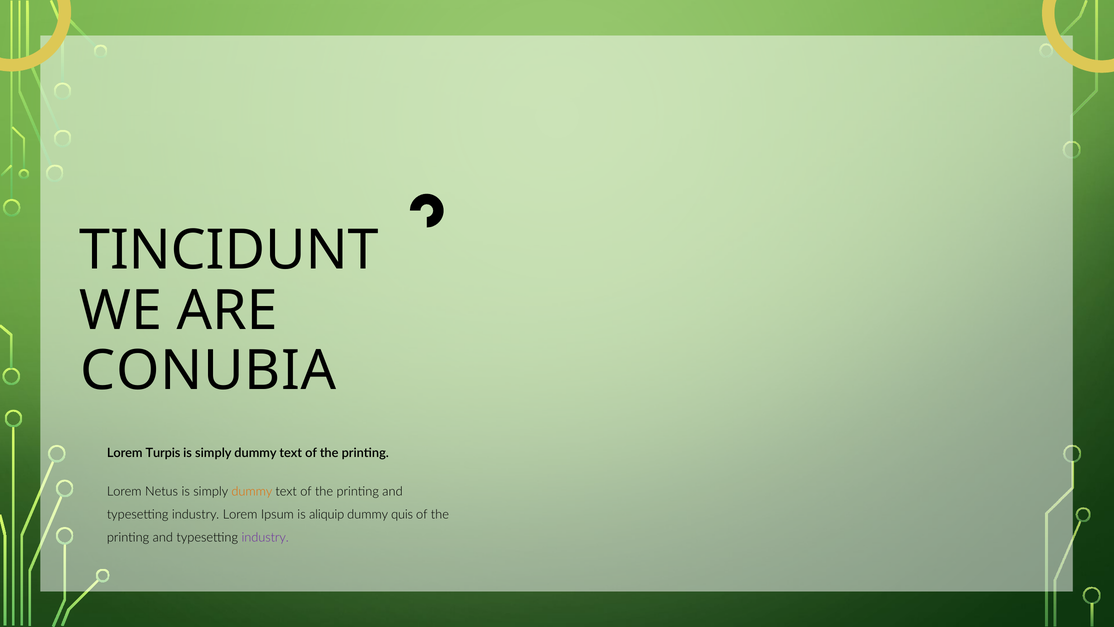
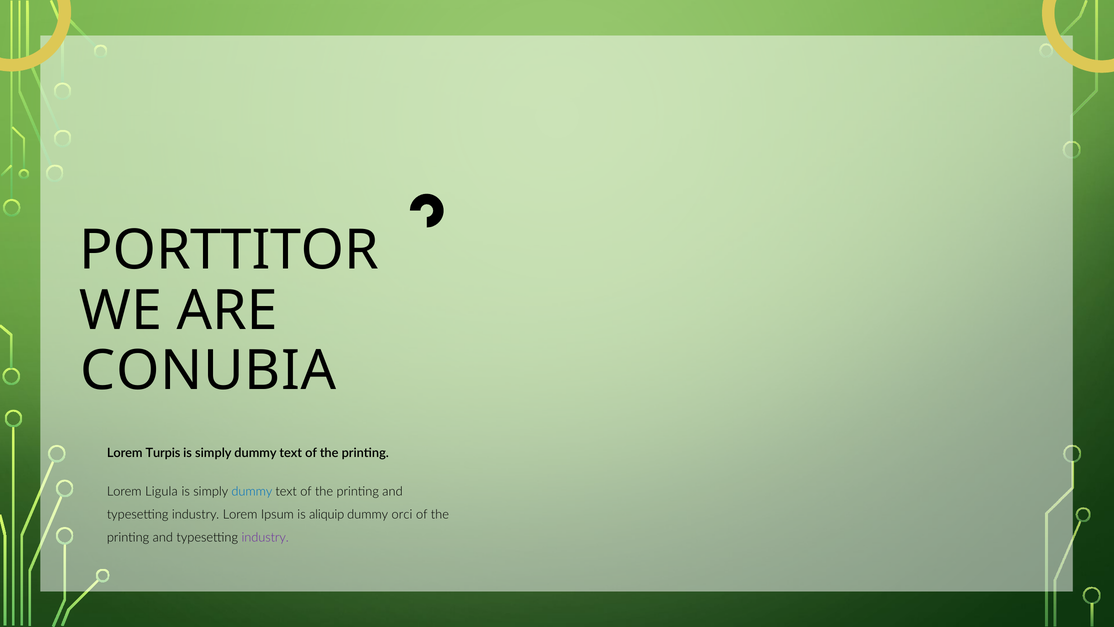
TINCIDUNT: TINCIDUNT -> PORTTITOR (229, 250)
Netus: Netus -> Ligula (161, 491)
dummy colour: orange -> blue (252, 491)
quis: quis -> orci (402, 514)
